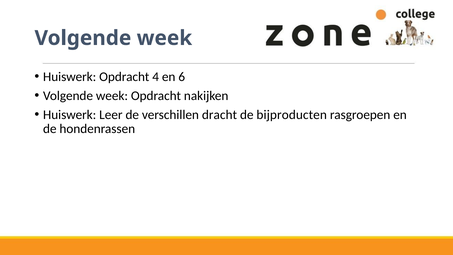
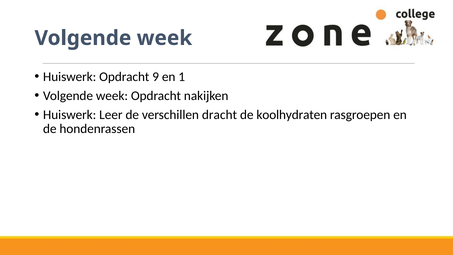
4: 4 -> 9 (156, 77)
6: 6 -> 1 (182, 77)
bijproducten: bijproducten -> koolhydraten (292, 115)
